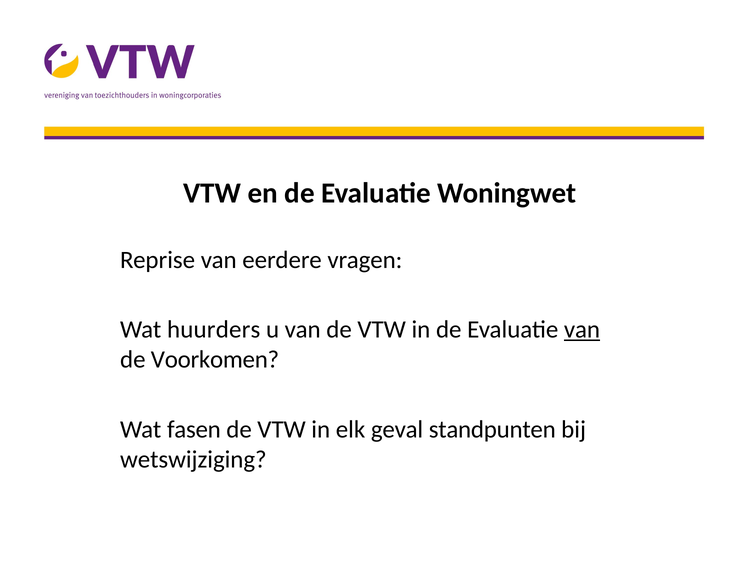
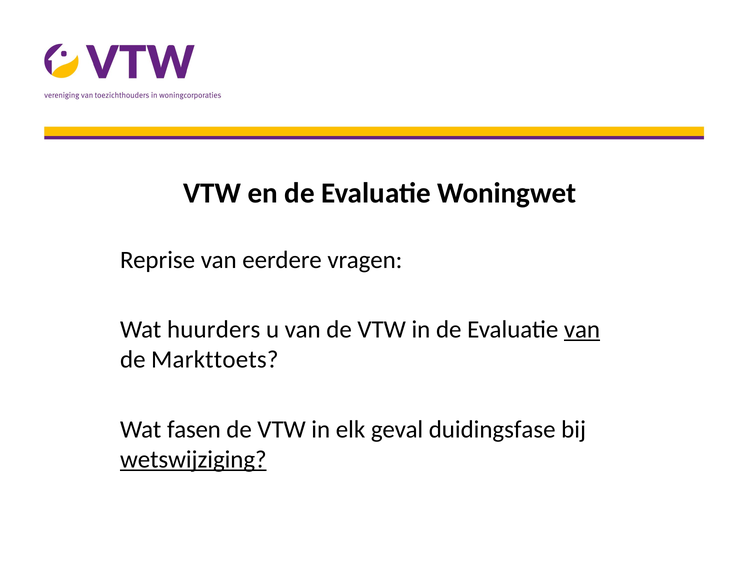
Voorkomen: Voorkomen -> Markttoets (215, 360)
standpunten: standpunten -> duidingsfase (492, 429)
wetswijziging underline: none -> present (193, 459)
